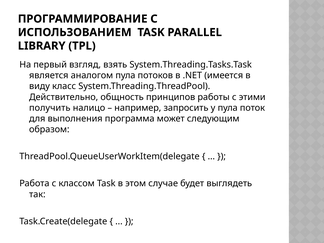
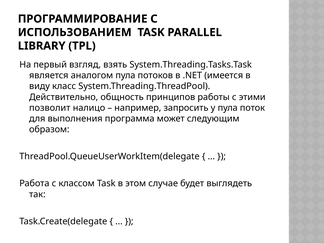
получить: получить -> позволит (50, 108)
